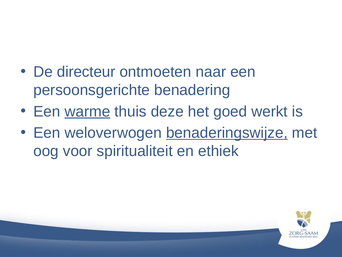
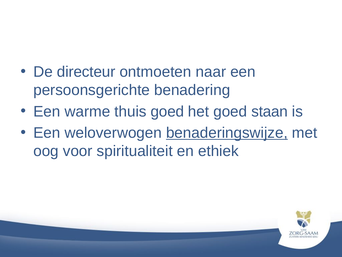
warme underline: present -> none (87, 111)
thuis deze: deze -> goed (167, 111)
werkt: werkt -> staan (270, 111)
